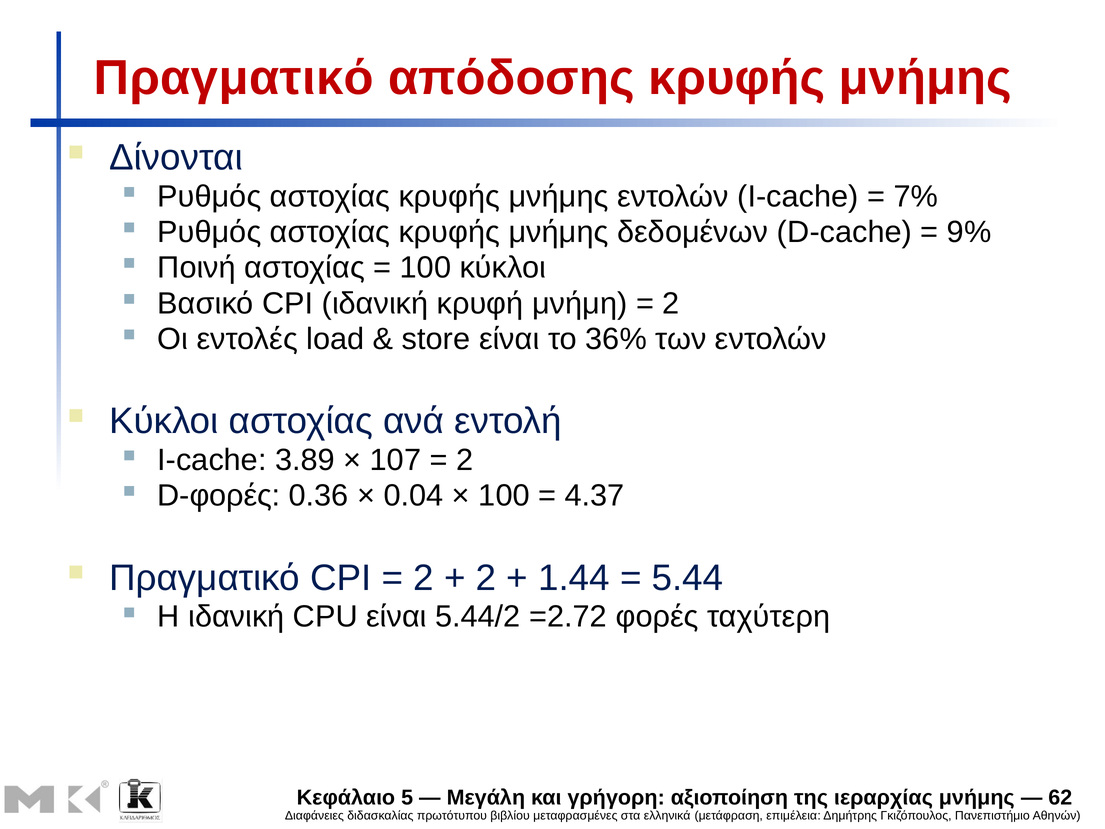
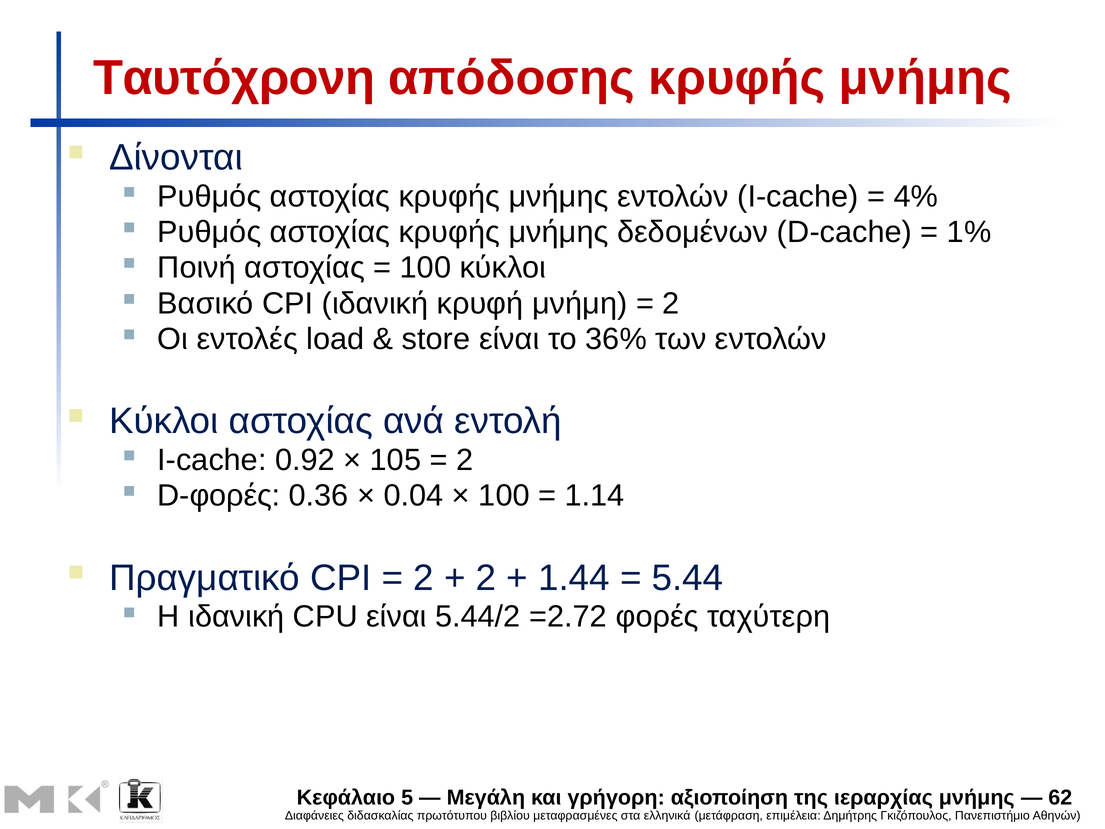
Πραγματικό: Πραγματικό -> Ταυτόχρονη (234, 78)
7%: 7% -> 4% (916, 196)
9%: 9% -> 1% (969, 232)
3.89: 3.89 -> 0.92 (305, 460)
107: 107 -> 105 (396, 460)
4.37: 4.37 -> 1.14 (595, 496)
